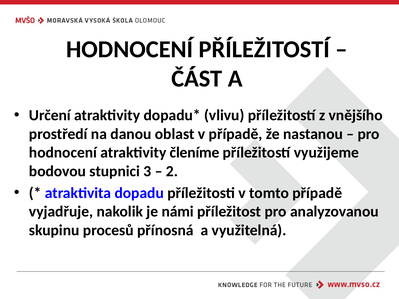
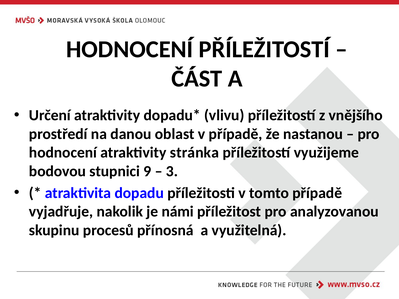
členíme: členíme -> stránka (194, 153)
3: 3 -> 9 (147, 171)
2: 2 -> 3 (172, 171)
